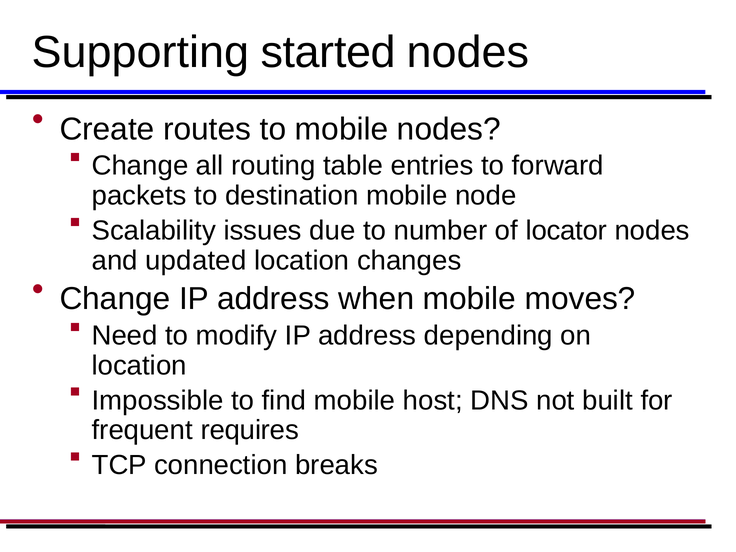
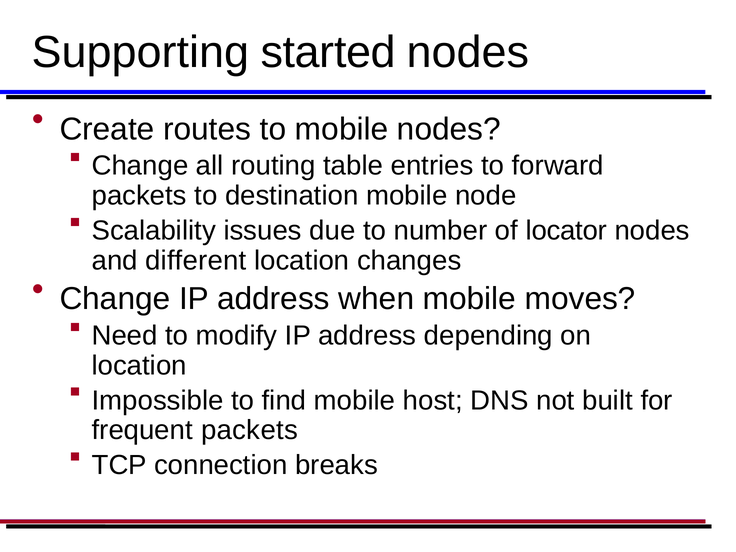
updated: updated -> different (196, 261)
frequent requires: requires -> packets (250, 430)
